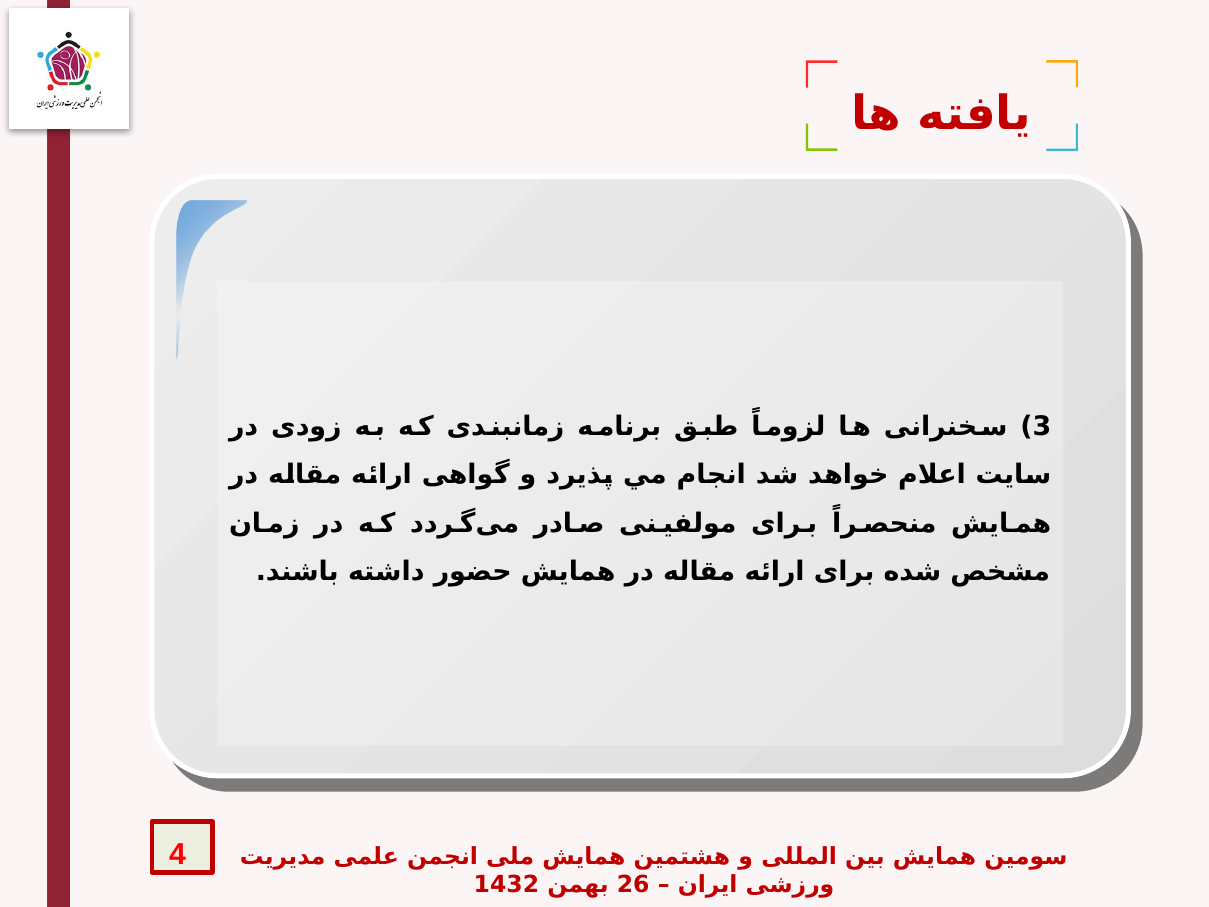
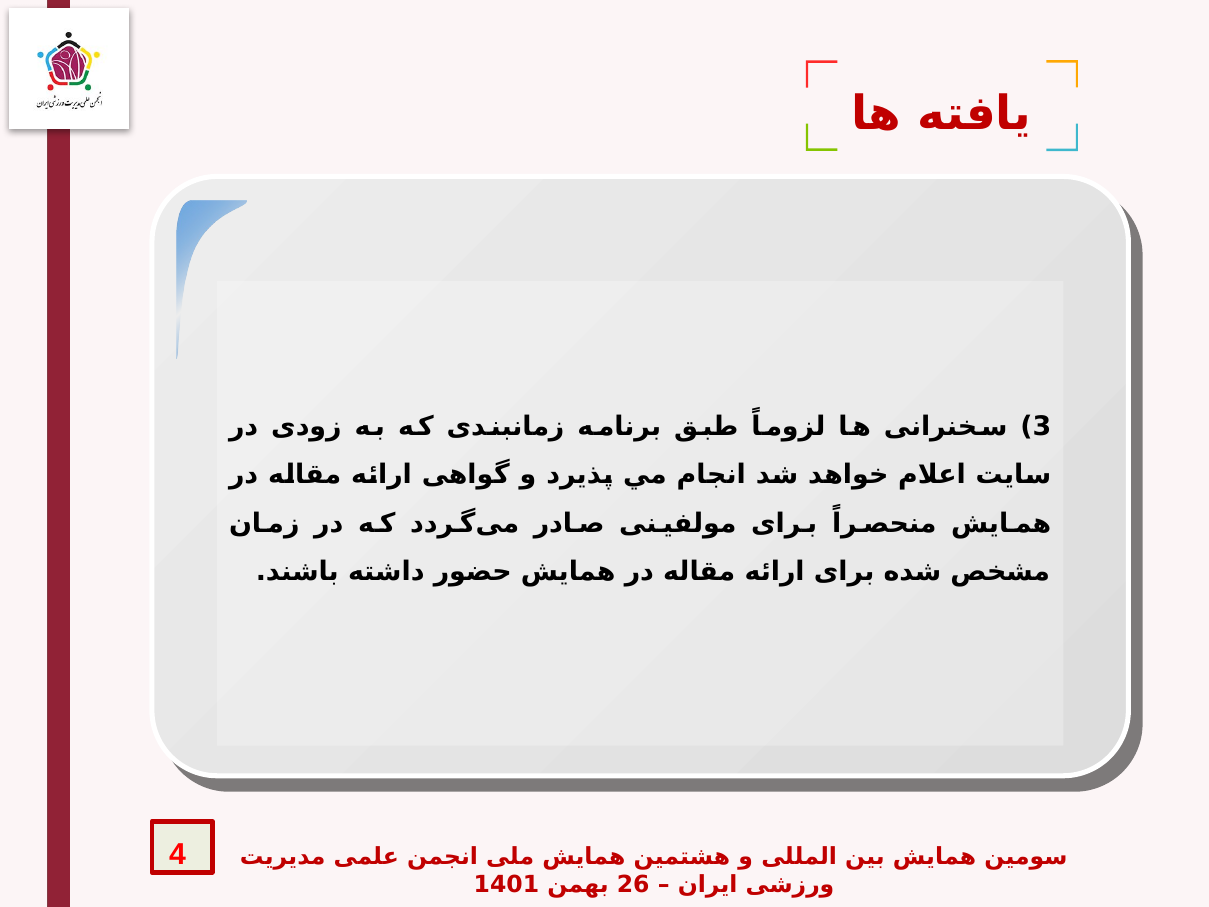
1432: 1432 -> 1401 (506, 885)
